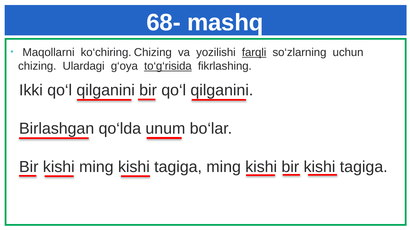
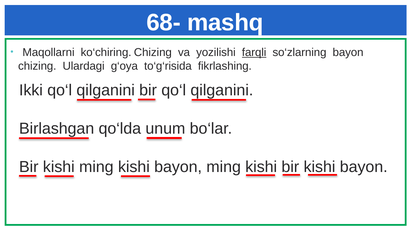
so‘zlarning uchun: uchun -> bayon (348, 52)
to‘g‘risida underline: present -> none (168, 66)
ming kishi tagiga: tagiga -> bayon (178, 167)
tagiga: tagiga -> bayon (364, 167)
